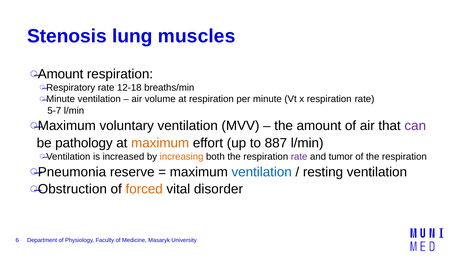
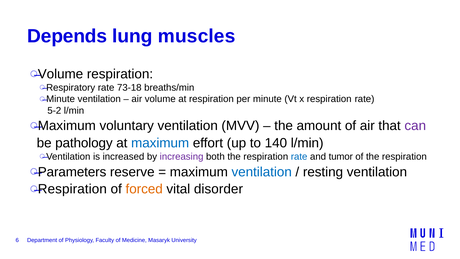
Stenosis: Stenosis -> Depends (67, 36)
Amount: Amount -> Volume (61, 74)
12-18: 12-18 -> 73-18 (129, 88)
5-7: 5-7 -> 5-2 (54, 111)
maximum colour: orange -> blue (160, 143)
887: 887 -> 140 (276, 143)
increasing colour: orange -> purple (182, 157)
rate colour: purple -> blue (299, 157)
Pneumonia: Pneumonia -> Parameters (72, 172)
Obstruction: Obstruction -> Respiration (72, 189)
